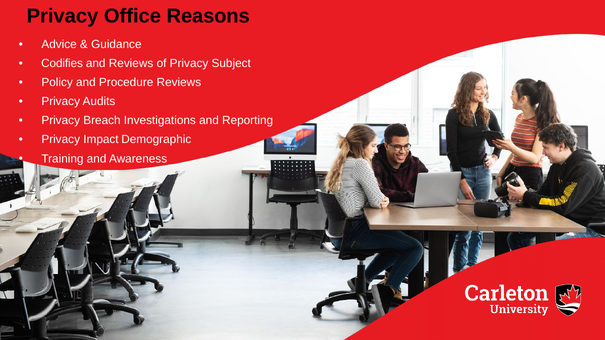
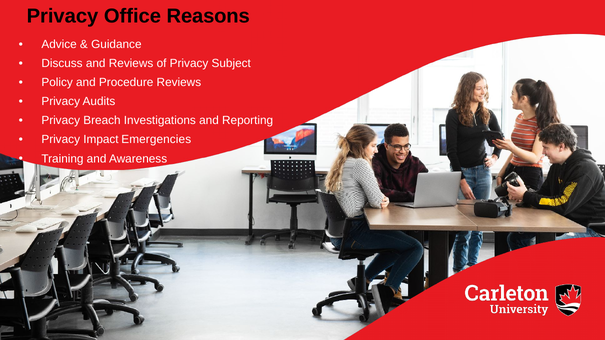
Codifies: Codifies -> Discuss (62, 64)
Demographic: Demographic -> Emergencies (156, 140)
